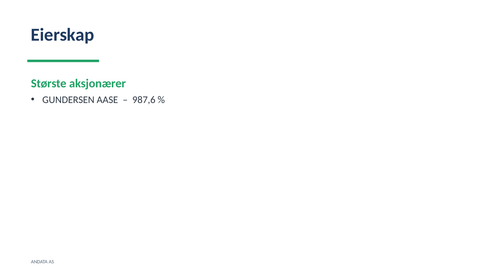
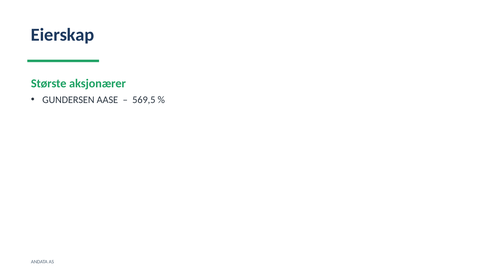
987,6: 987,6 -> 569,5 (144, 100)
